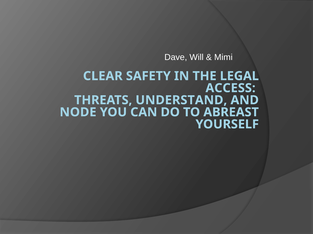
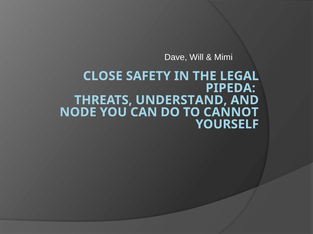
CLEAR: CLEAR -> CLOSE (103, 76)
ACCESS: ACCESS -> PIPEDA (231, 88)
ABREAST: ABREAST -> CANNOT (231, 113)
